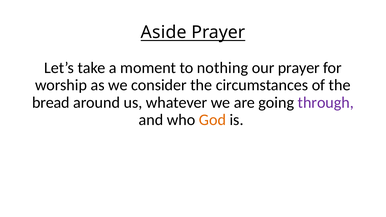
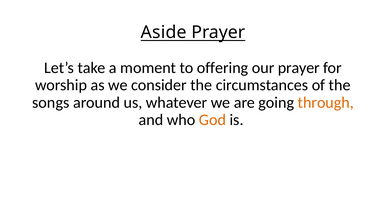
nothing: nothing -> offering (223, 68)
bread: bread -> songs (51, 103)
through colour: purple -> orange (326, 103)
